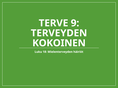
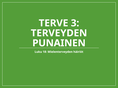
9: 9 -> 3 (75, 23)
KOKOINEN: KOKOINEN -> PUNAINEN (59, 43)
